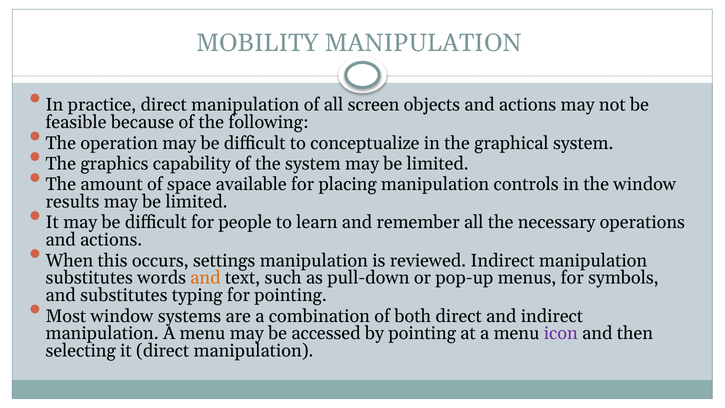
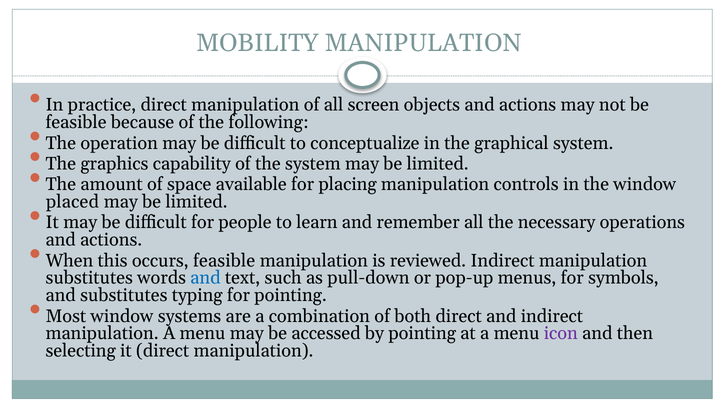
results: results -> placed (72, 202)
occurs settings: settings -> feasible (224, 260)
and colour: orange -> blue (205, 278)
